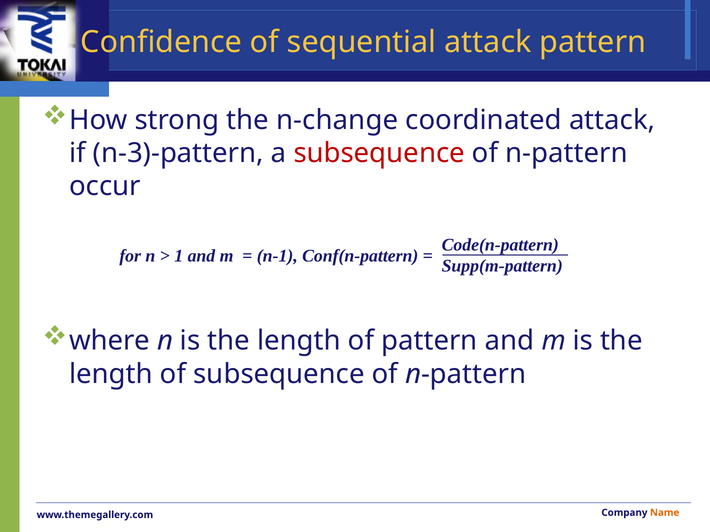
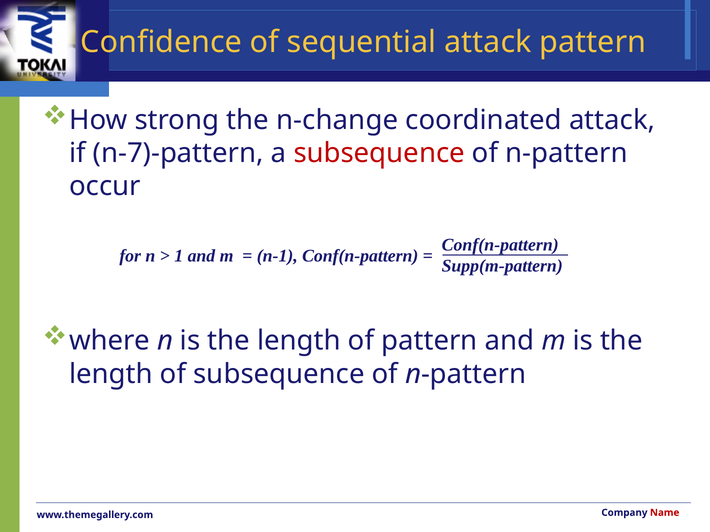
n-3)-pattern: n-3)-pattern -> n-7)-pattern (178, 153)
Code(n-pattern: Code(n-pattern -> Conf(n-pattern (500, 245)
Name colour: orange -> red (665, 513)
